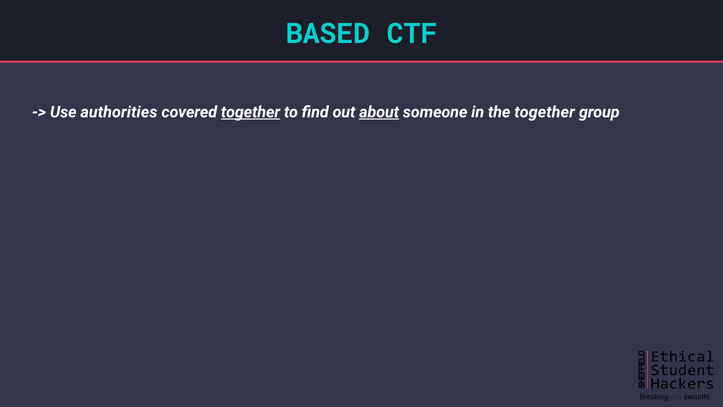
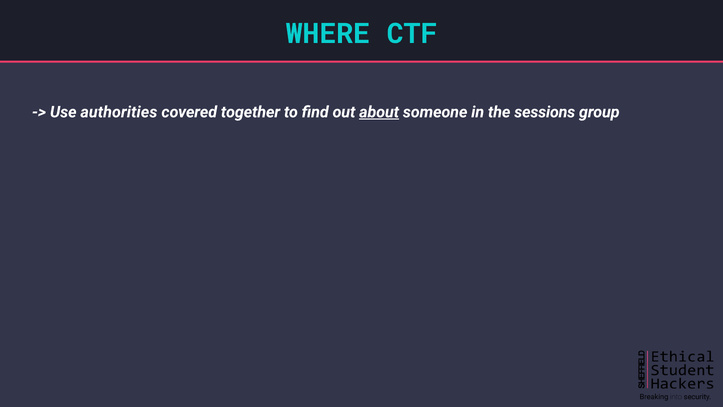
BASED: BASED -> WHERE (328, 34)
together underline: present -> none (250, 112)
the together: together -> sessions (545, 112)
